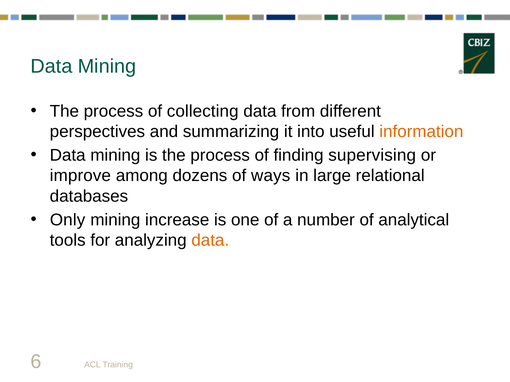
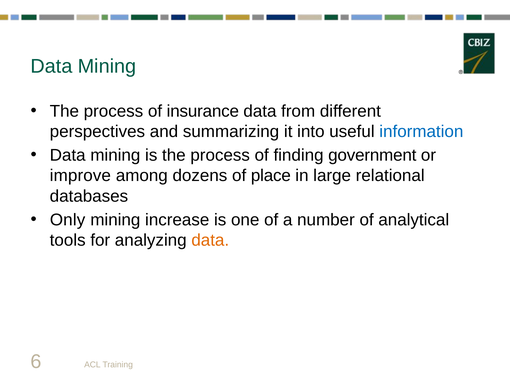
collecting: collecting -> insurance (203, 111)
information colour: orange -> blue (421, 132)
supervising: supervising -> government (372, 156)
ways: ways -> place (271, 176)
